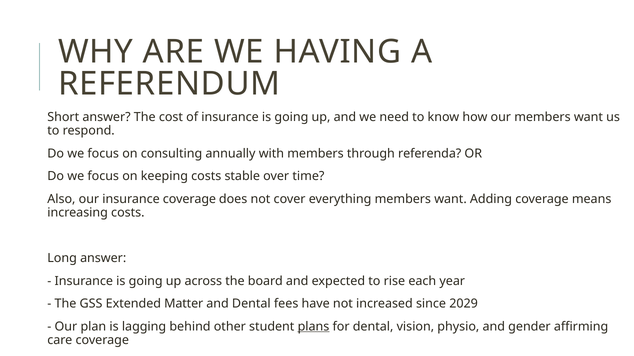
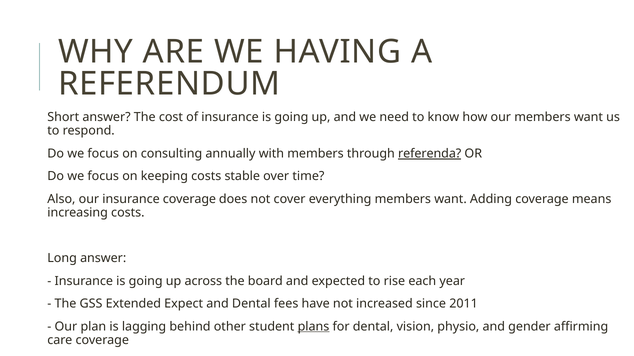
referenda underline: none -> present (430, 154)
Matter: Matter -> Expect (184, 304)
2029: 2029 -> 2011 (464, 304)
